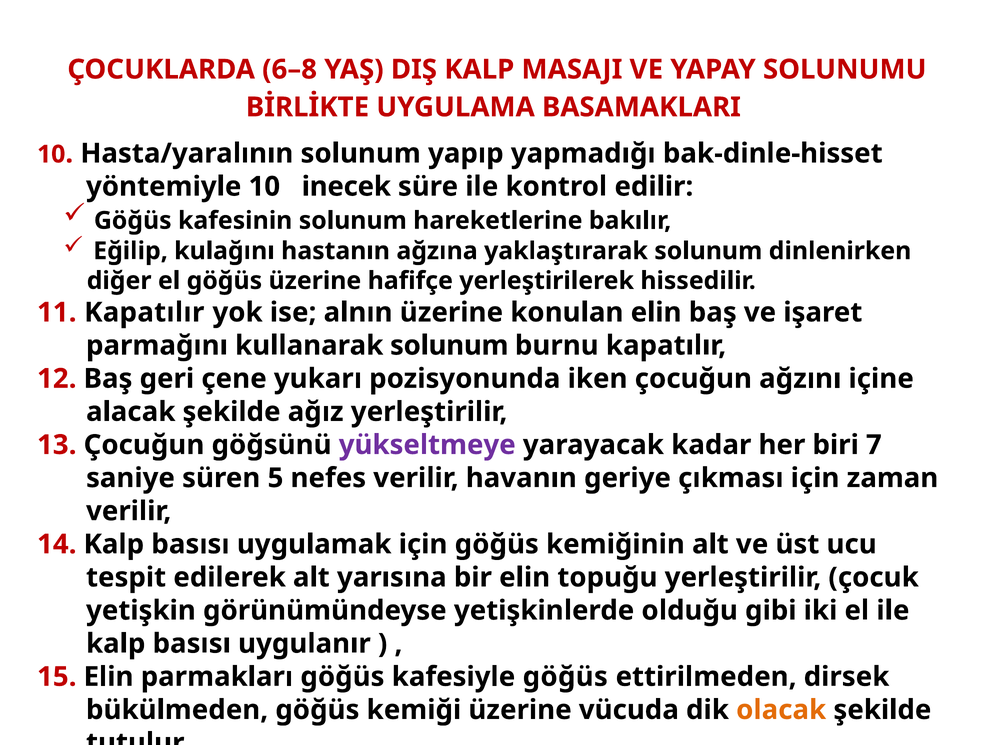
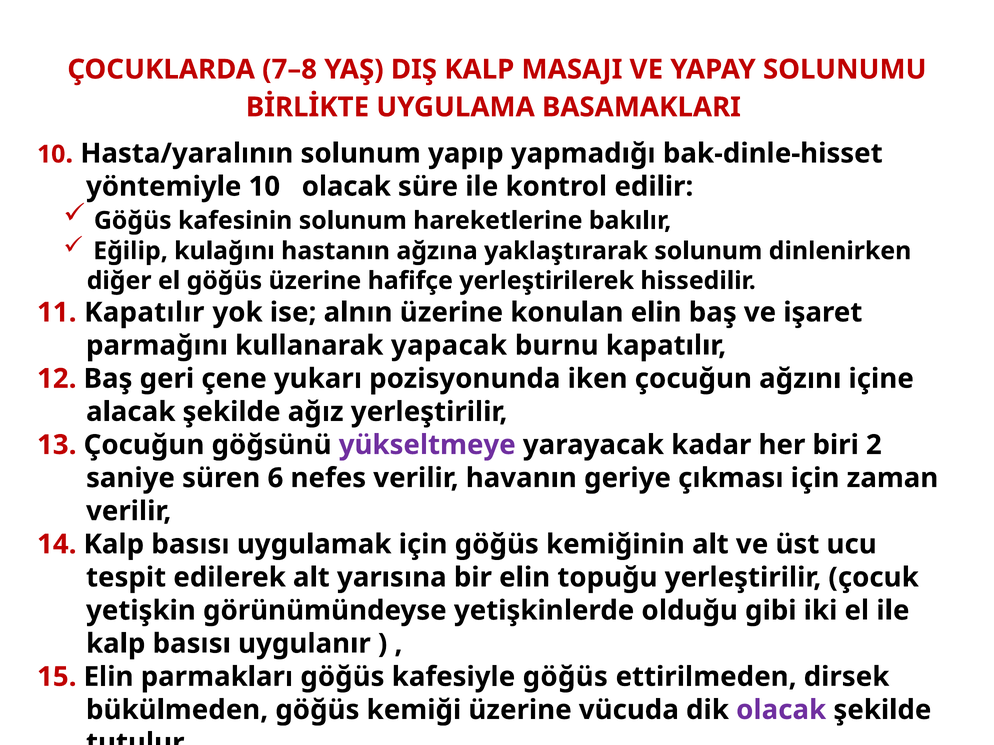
6–8: 6–8 -> 7–8 (290, 70)
10 inecek: inecek -> olacak (346, 187)
kullanarak solunum: solunum -> yapacak (449, 346)
7: 7 -> 2 (874, 445)
5: 5 -> 6 (275, 478)
olacak colour: orange -> purple (781, 710)
